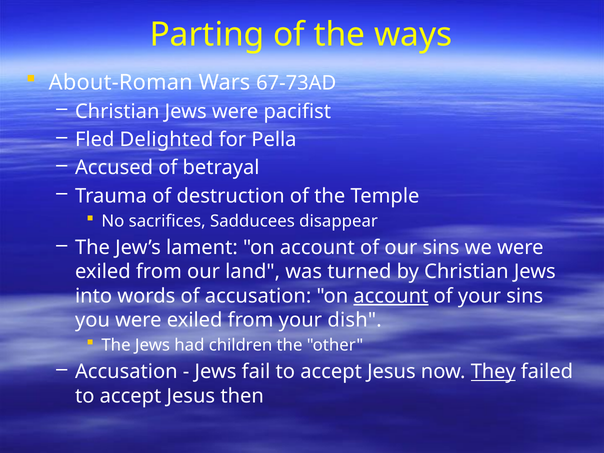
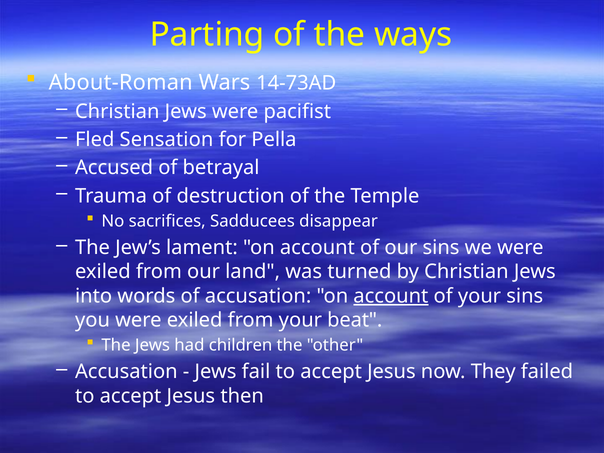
67-73AD: 67-73AD -> 14-73AD (296, 83)
Delighted: Delighted -> Sensation (167, 140)
dish: dish -> beat (355, 320)
They underline: present -> none (493, 372)
